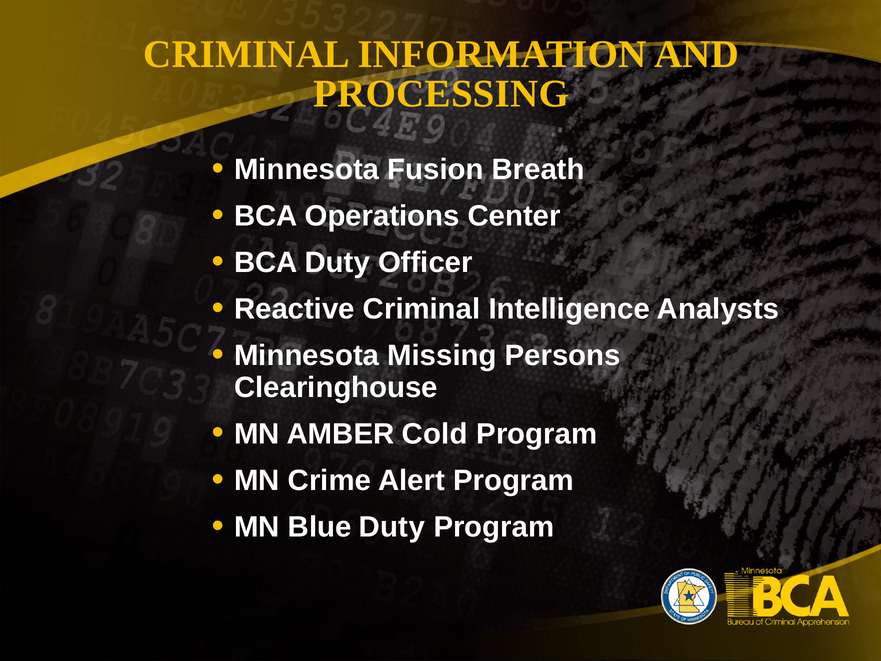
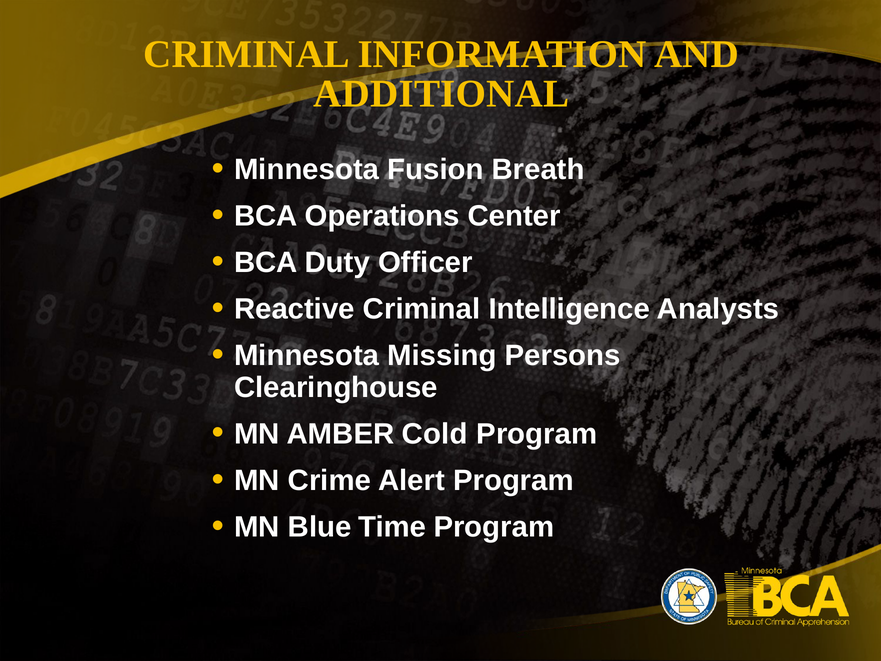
PROCESSING: PROCESSING -> ADDITIONAL (441, 94)
Blue Duty: Duty -> Time (392, 527)
